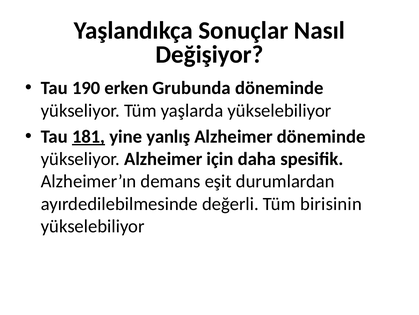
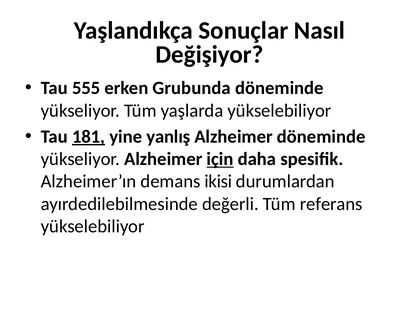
190: 190 -> 555 (86, 88)
için underline: none -> present (220, 159)
eşit: eşit -> ikisi (218, 181)
birisinin: birisinin -> referans (331, 203)
